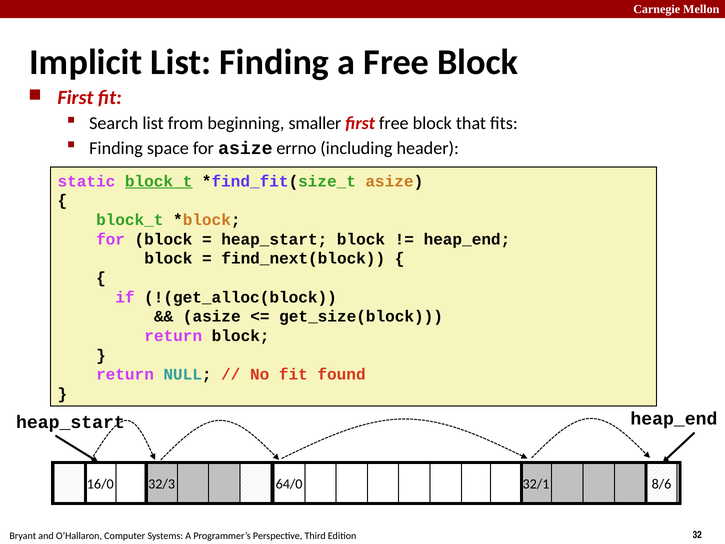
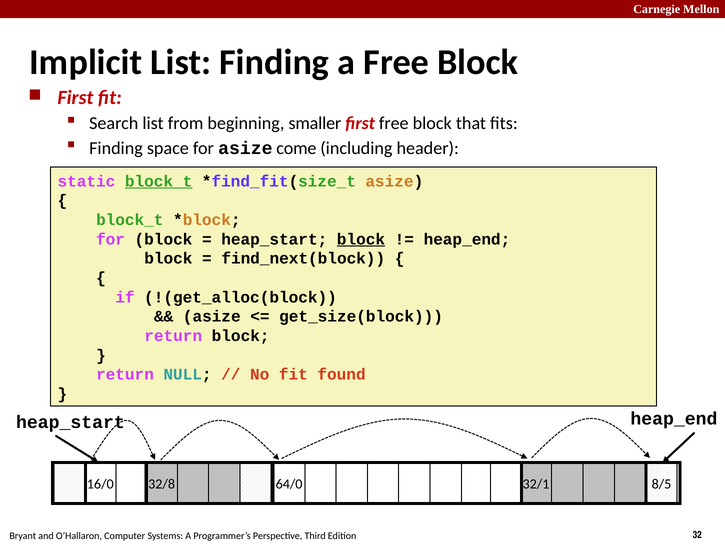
errno: errno -> come (296, 148)
block underline: none -> present (361, 239)
32/3: 32/3 -> 32/8 (162, 484)
8/6: 8/6 -> 8/5 (661, 484)
